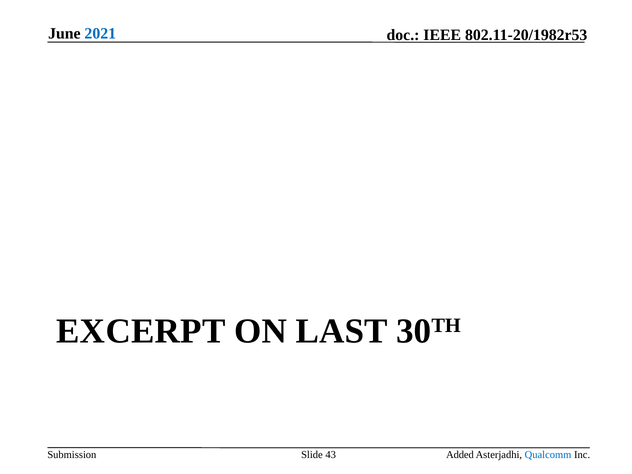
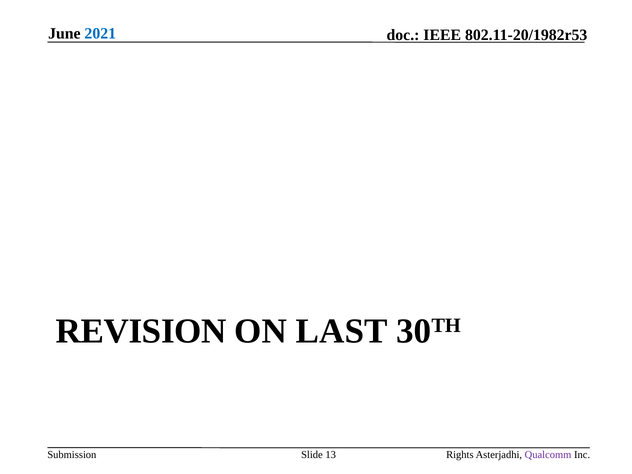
EXCERPT: EXCERPT -> REVISION (141, 331)
43: 43 -> 13 (331, 455)
Added: Added -> Rights (460, 455)
Qualcomm colour: blue -> purple (548, 455)
